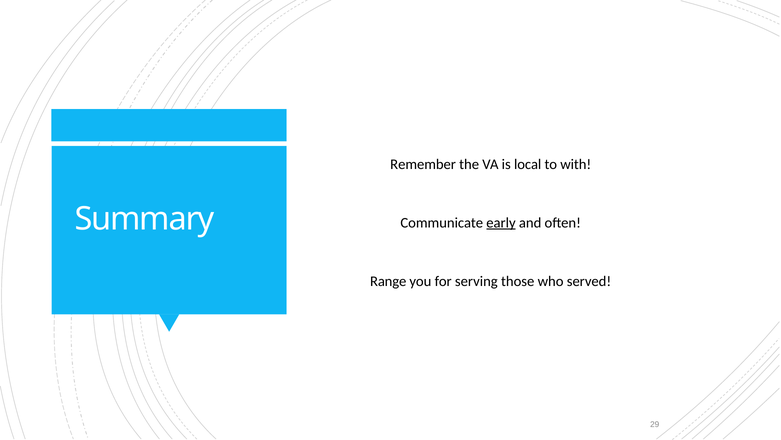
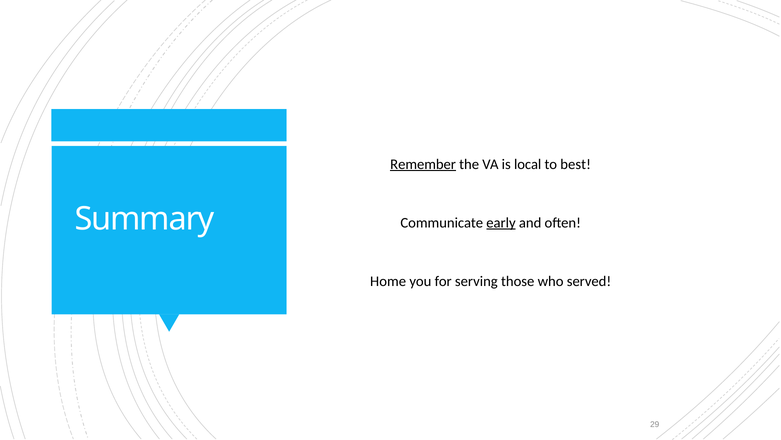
Remember underline: none -> present (423, 164)
with: with -> best (576, 164)
Range: Range -> Home (388, 281)
